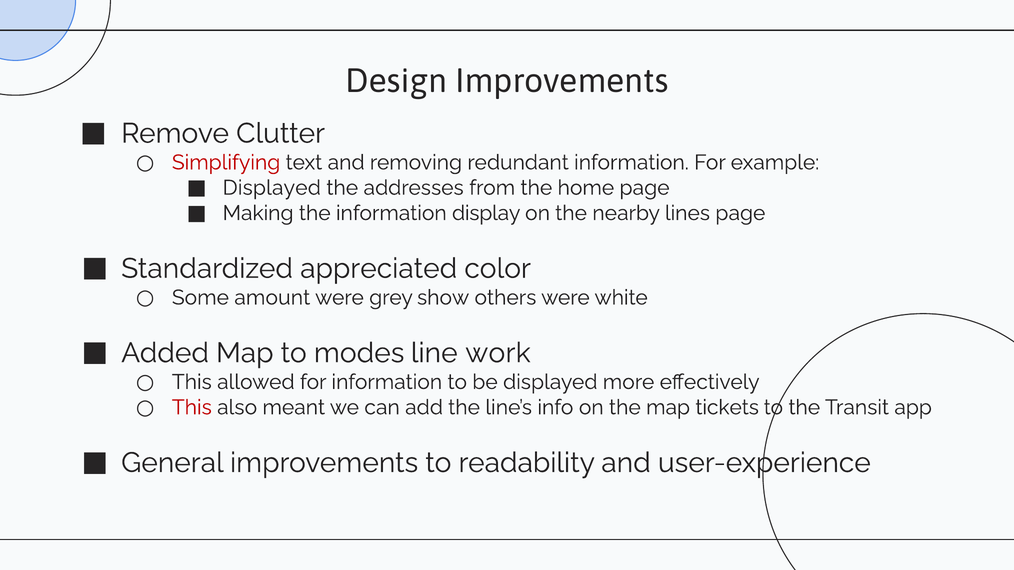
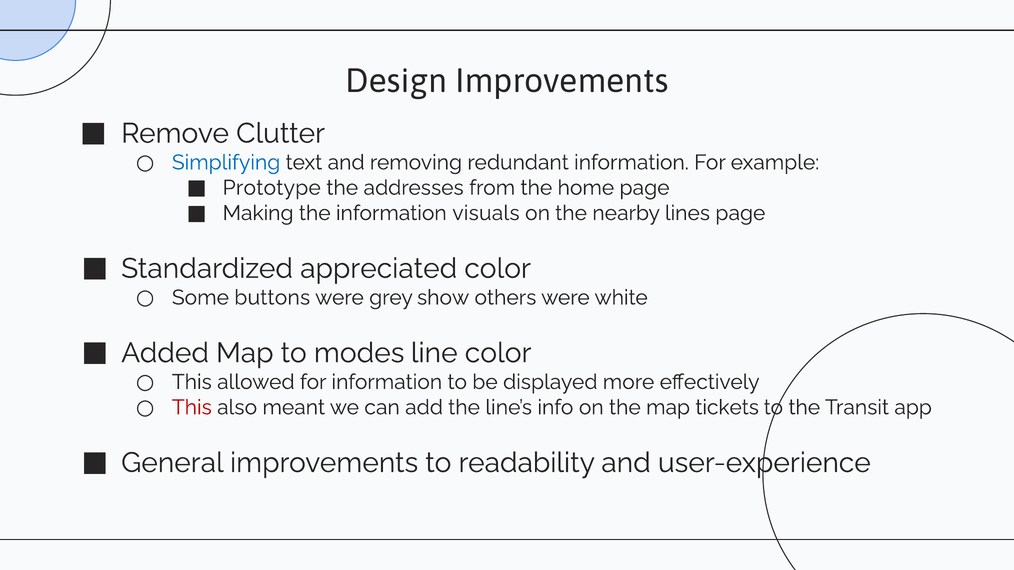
Simplifying colour: red -> blue (226, 163)
Displayed: Displayed -> Prototype (272, 188)
display: display -> visuals (486, 213)
amount: amount -> buttons (272, 298)
line work: work -> color (498, 353)
